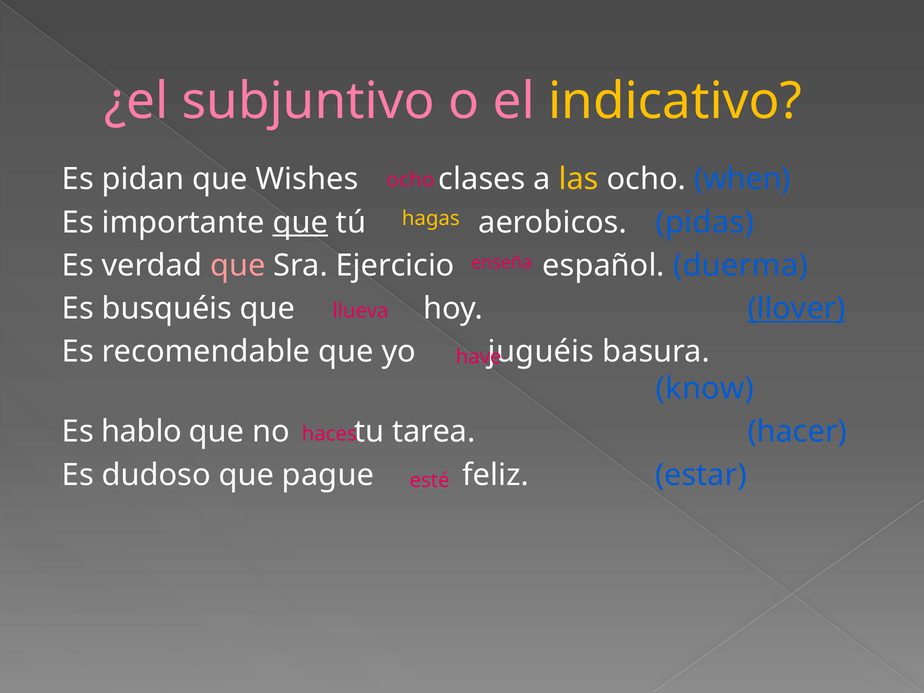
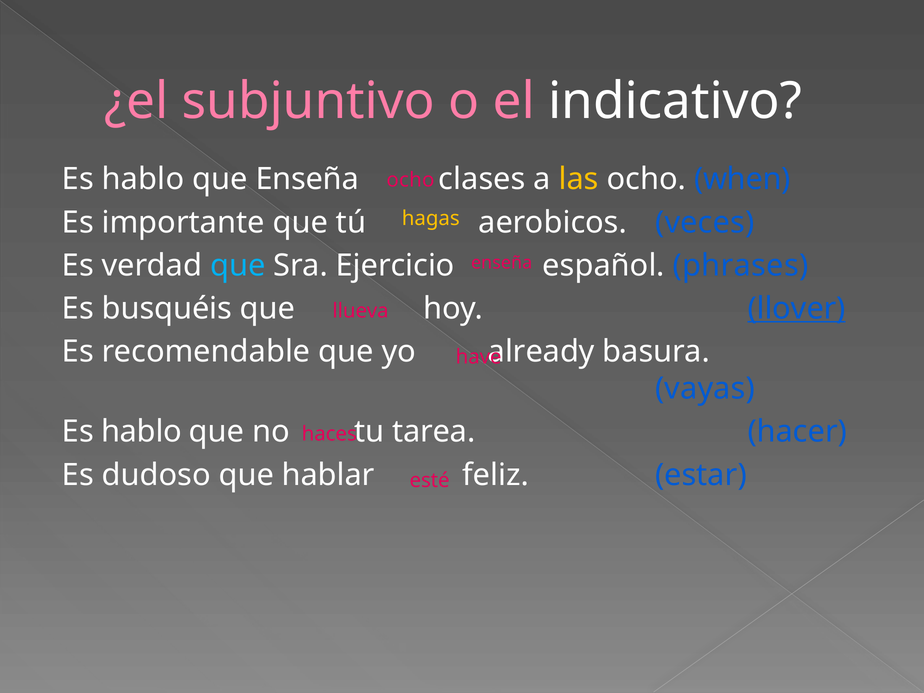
indicativo colour: yellow -> white (675, 101)
pidan: pidan -> hablo (143, 179)
que Wishes: Wishes -> Enseña (307, 179)
que underline: present -> none (300, 222)
pidas: pidas -> veces (705, 222)
que colour: pink -> light blue (238, 265)
duerma: duerma -> phrases (740, 265)
juguéis: juguéis -> already (541, 352)
know: know -> vayas (705, 389)
pague: pague -> hablar (328, 475)
